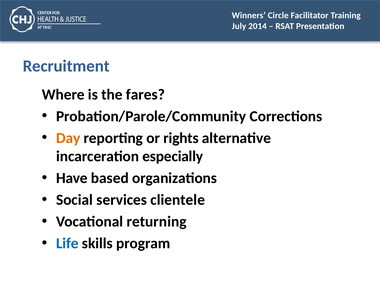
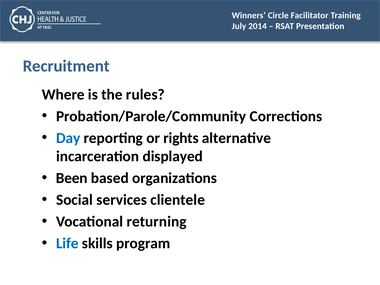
fares: fares -> rules (145, 94)
Day colour: orange -> blue (68, 138)
especially: especially -> displayed (173, 156)
Have: Have -> Been (72, 178)
